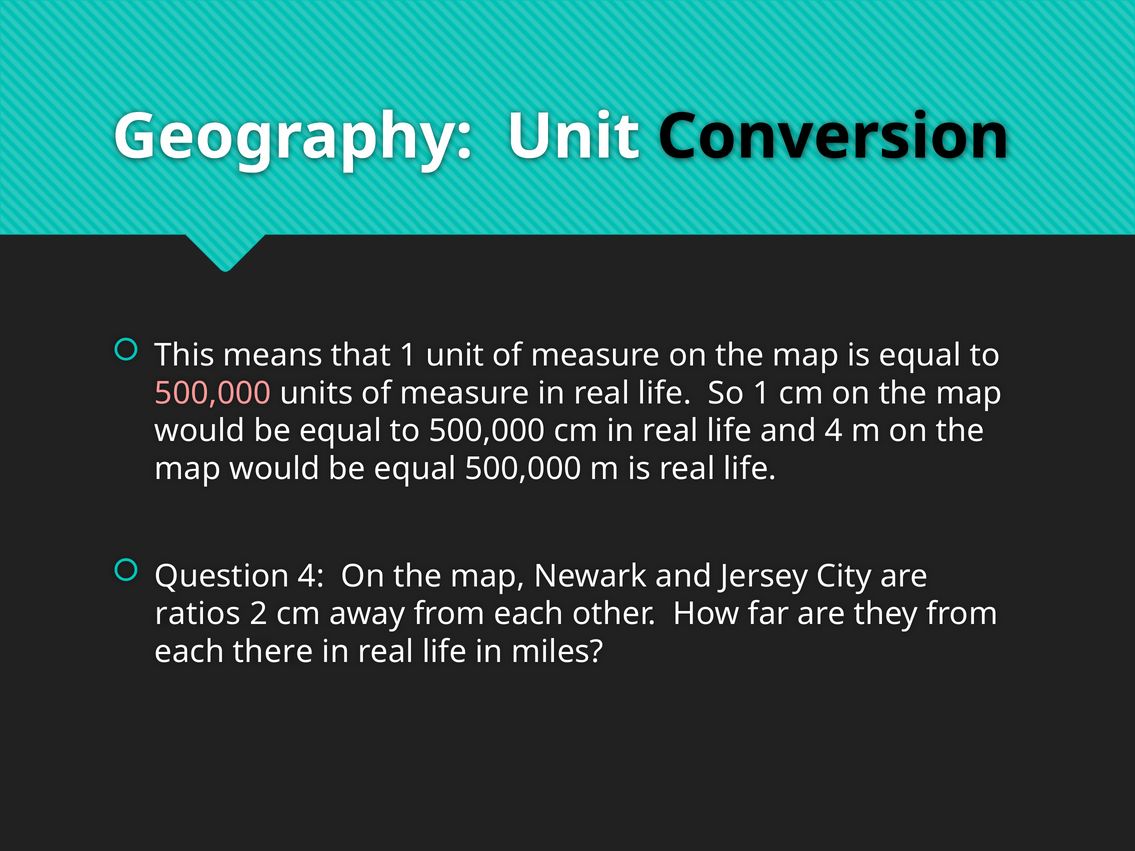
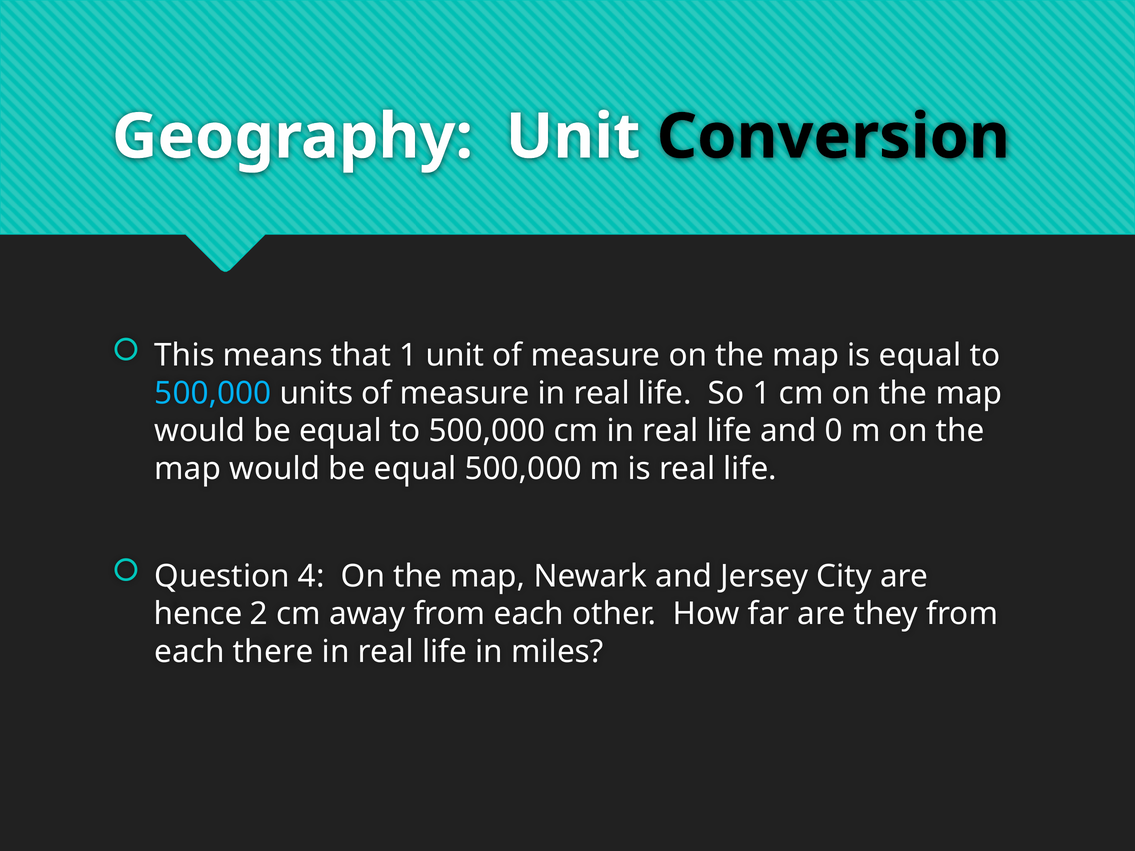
500,000 colour: pink -> light blue (213, 393)
and 4: 4 -> 0 (834, 431)
ratios: ratios -> hence (198, 614)
